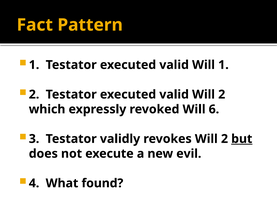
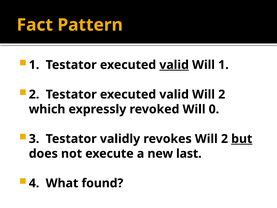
valid underline: none -> present (174, 65)
6: 6 -> 0 (214, 109)
evil: evil -> last (189, 153)
